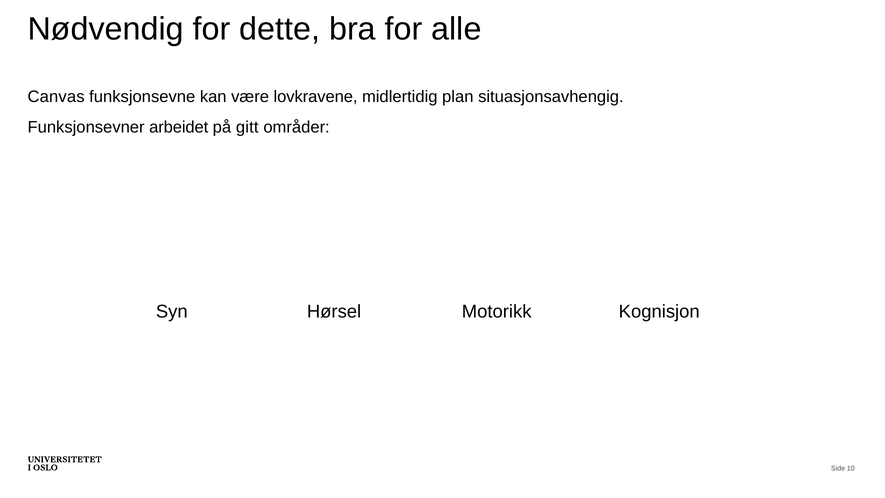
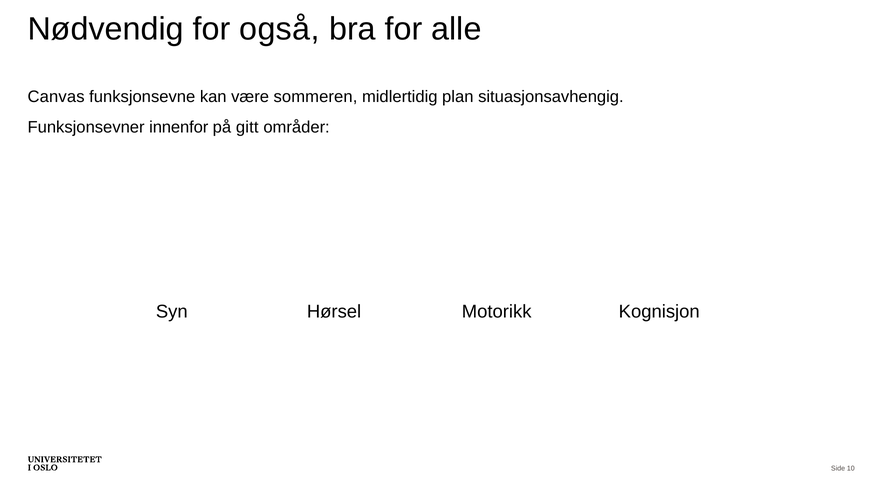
dette: dette -> også (280, 29)
lovkravene: lovkravene -> sommeren (315, 97)
arbeidet: arbeidet -> innenfor (179, 127)
